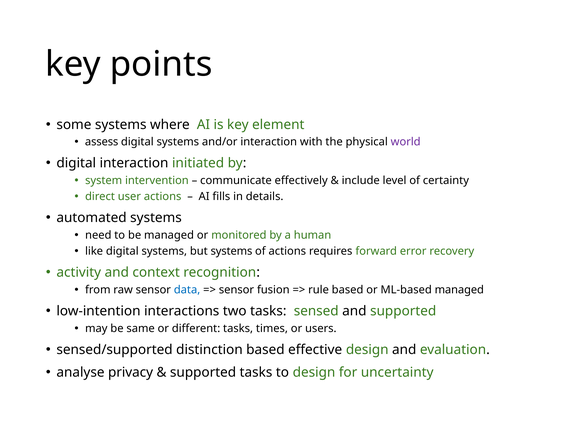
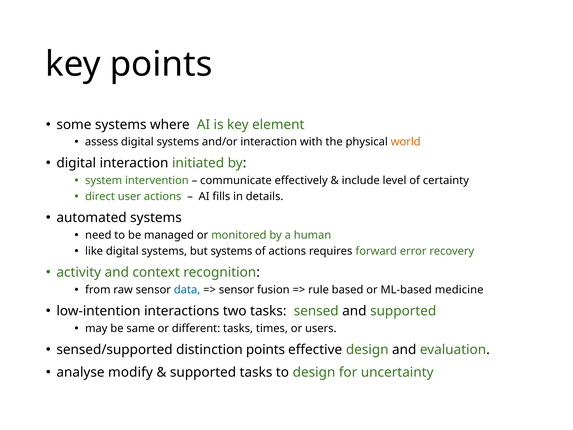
world colour: purple -> orange (406, 142)
ML-based managed: managed -> medicine (459, 290)
distinction based: based -> points (265, 350)
privacy: privacy -> modify (130, 372)
